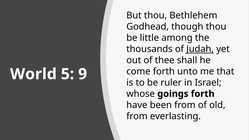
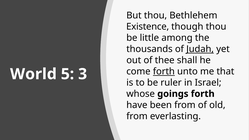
Godhead: Godhead -> Existence (148, 27)
forth underline: none -> present (164, 71)
9: 9 -> 3 (83, 74)
